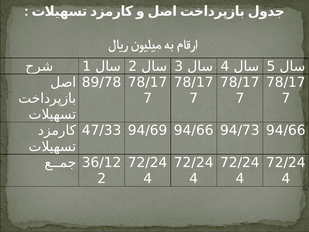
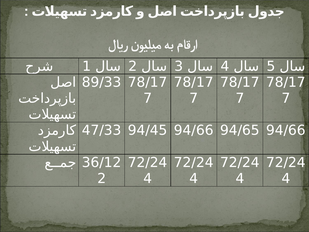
89/78: 89/78 -> 89/33 (102, 82)
94/69: 94/69 -> 94/45 (148, 130)
94/73: 94/73 -> 94/65 (240, 130)
